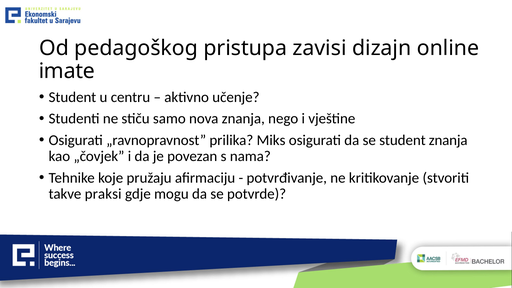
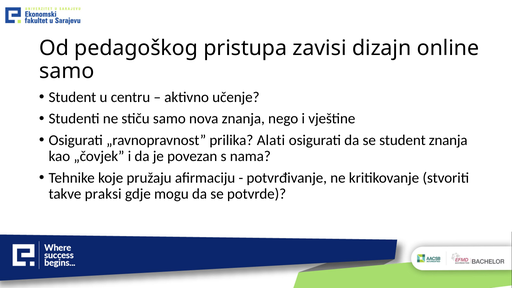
imate: imate -> samo (67, 71)
Miks: Miks -> Alati (271, 140)
